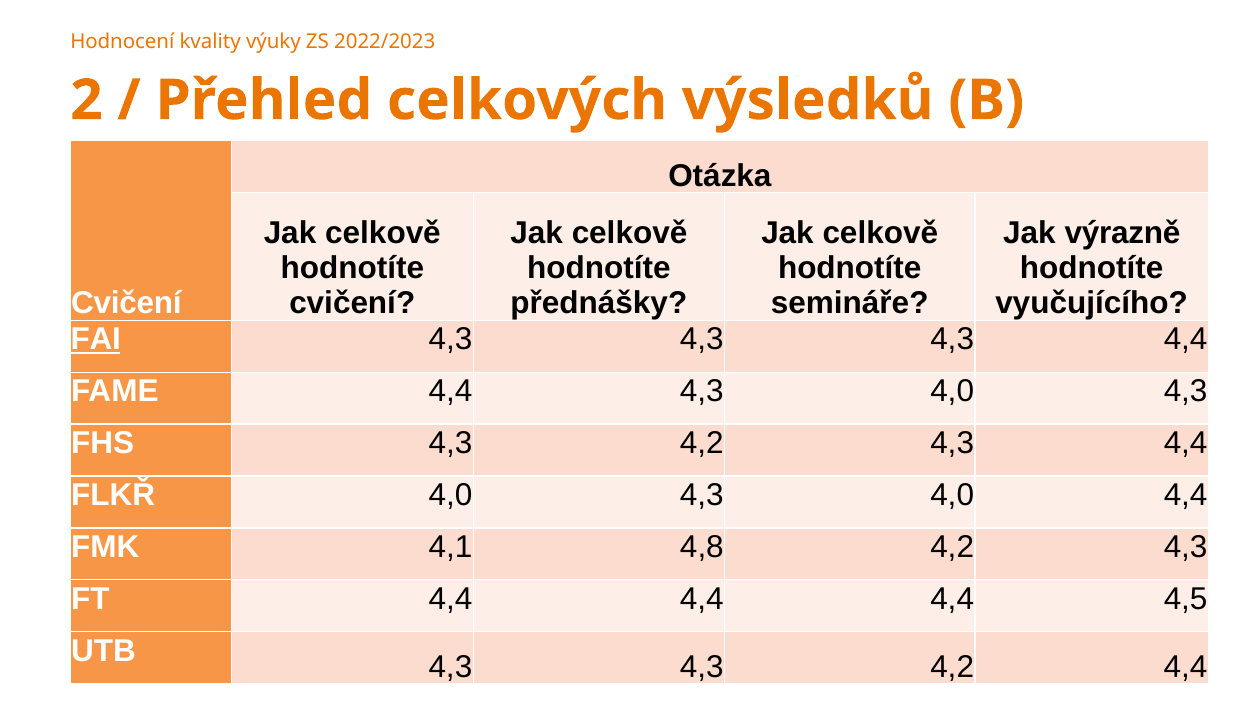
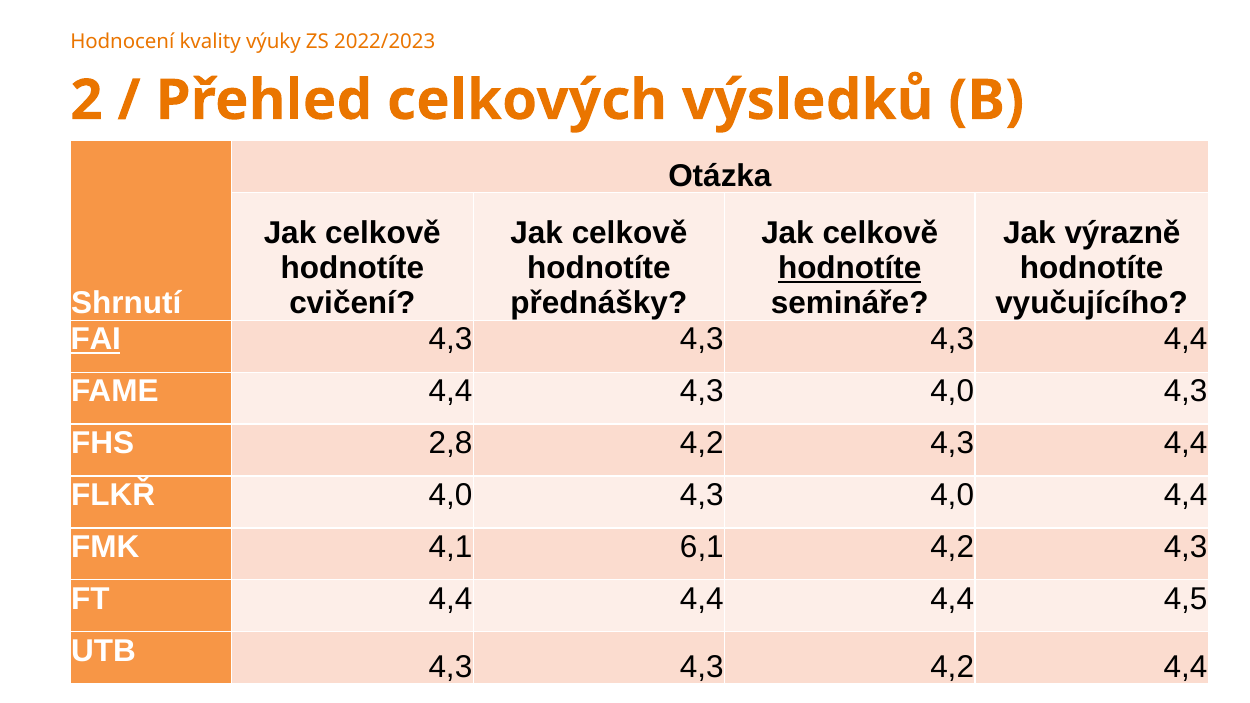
hodnotíte underline: none -> present (850, 268)
Cvičení: Cvičení -> Shrnutí (126, 303)
FHS 4,3: 4,3 -> 2,8 (451, 443)
4,8: 4,8 -> 6,1 (702, 547)
